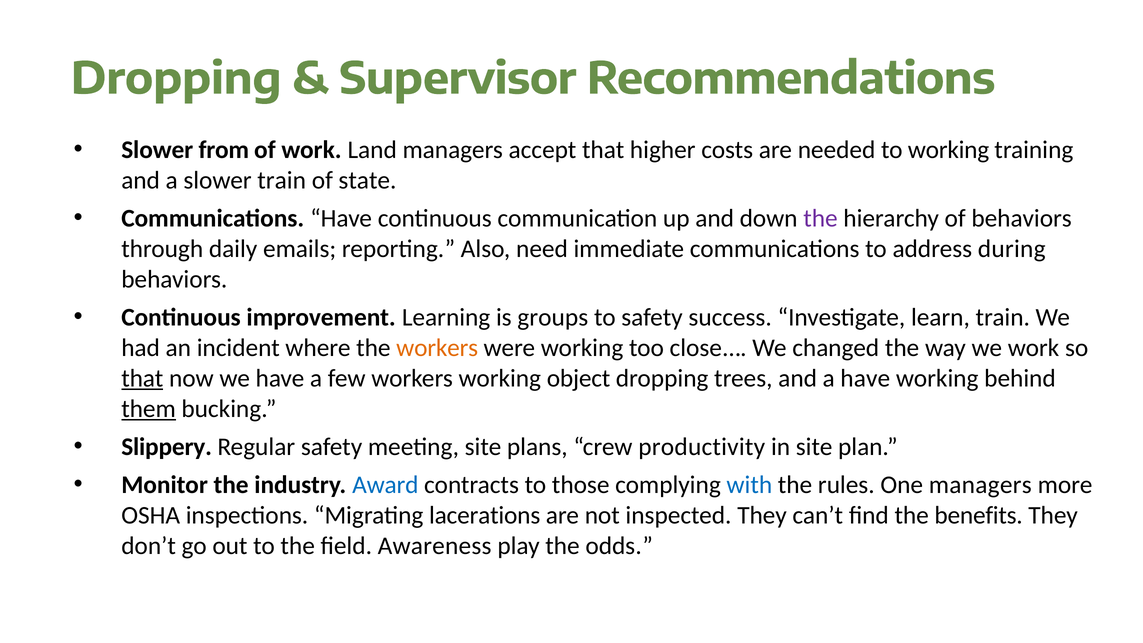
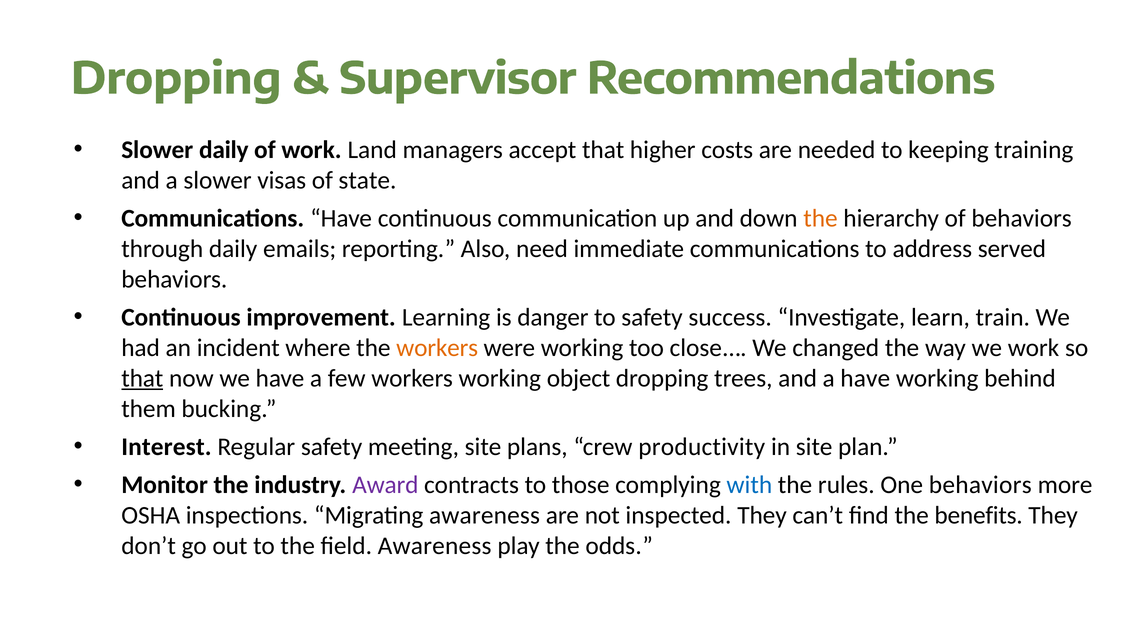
Slower from: from -> daily (224, 150)
to working: working -> keeping (948, 150)
slower train: train -> visas (282, 180)
the colour: purple -> orange (820, 219)
during: during -> served (1012, 249)
groups: groups -> danger (553, 318)
them underline: present -> none (149, 409)
Slippery: Slippery -> Interest (166, 447)
Award colour: blue -> purple (385, 485)
One managers: managers -> behaviors (980, 485)
Migrating lacerations: lacerations -> awareness (484, 516)
